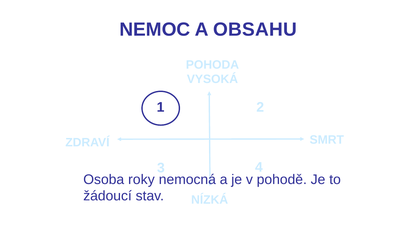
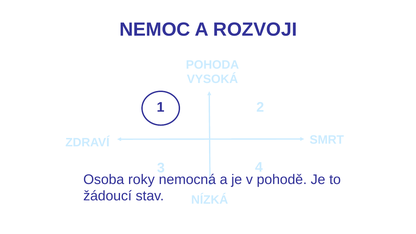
OBSAHU: OBSAHU -> ROZVOJI (255, 30)
